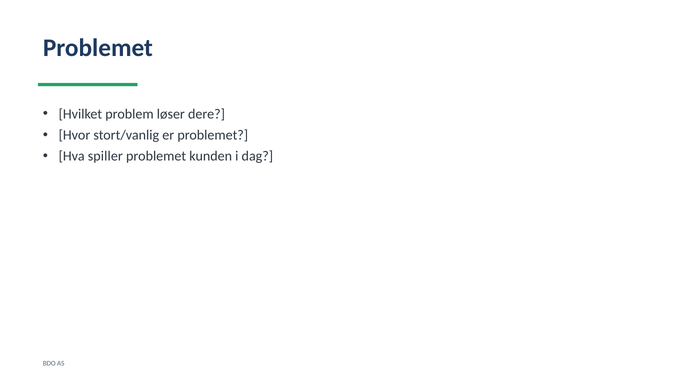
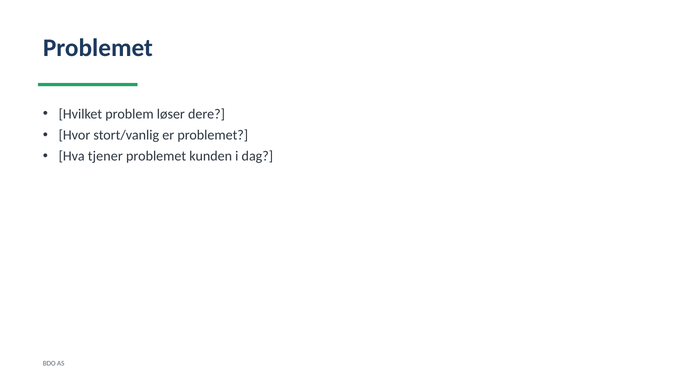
spiller: spiller -> tjener (105, 156)
